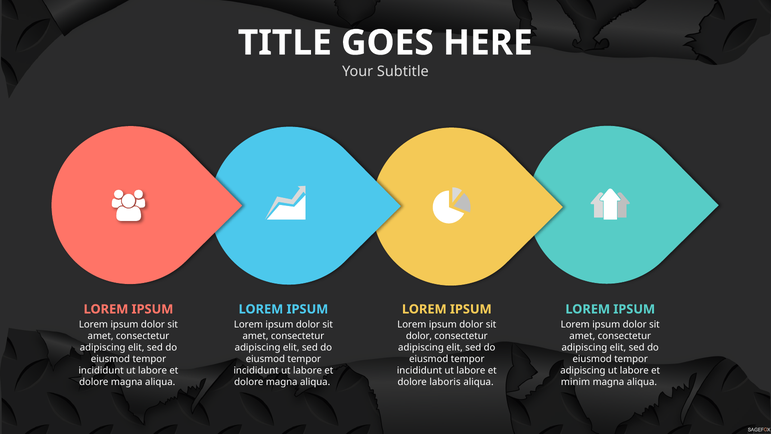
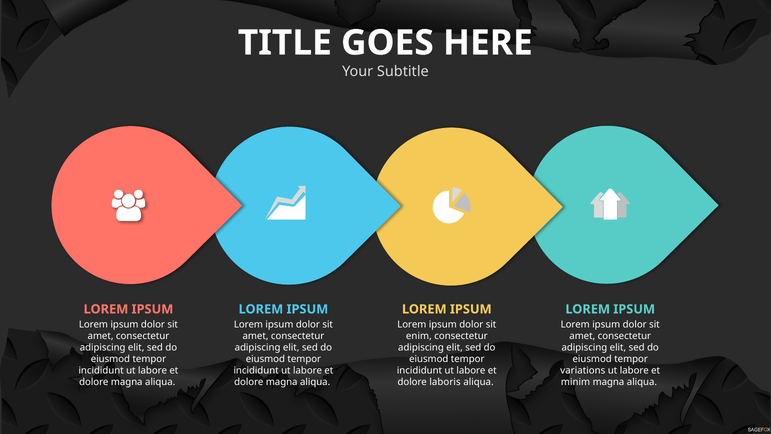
dolor: dolor -> enim (419, 336)
adipiscing: adipiscing -> variations (583, 370)
